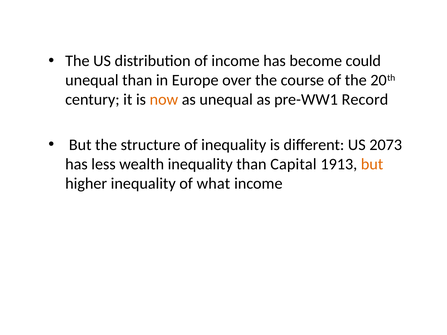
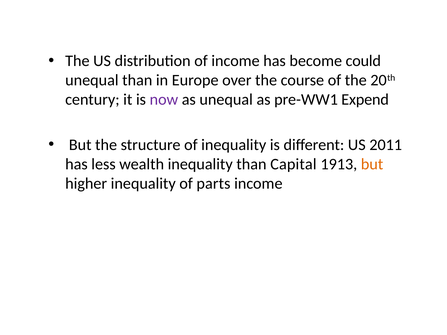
now colour: orange -> purple (164, 100)
Record: Record -> Expend (365, 100)
2073: 2073 -> 2011 (386, 145)
what: what -> parts (213, 184)
